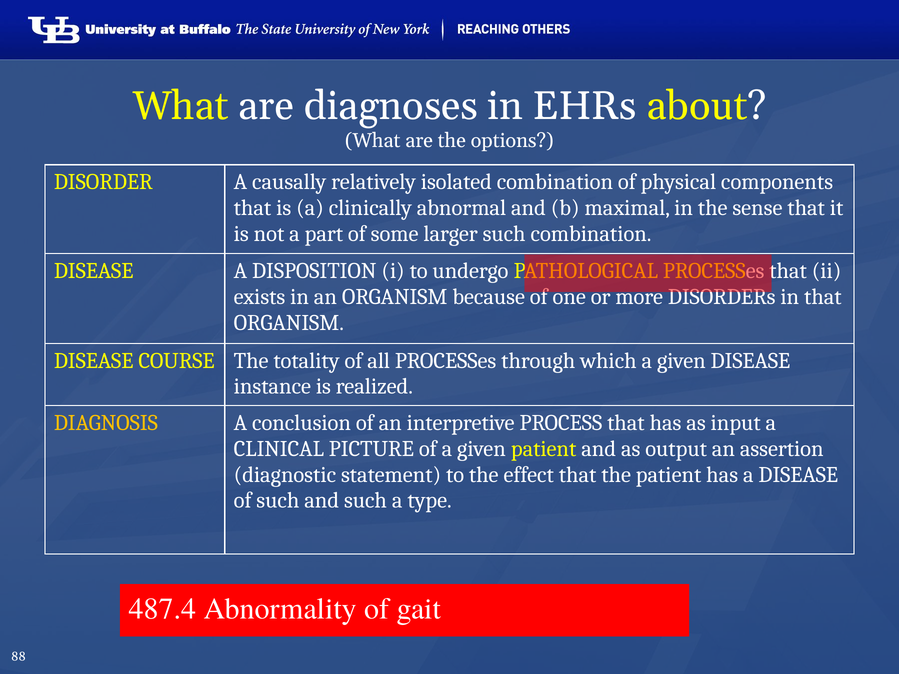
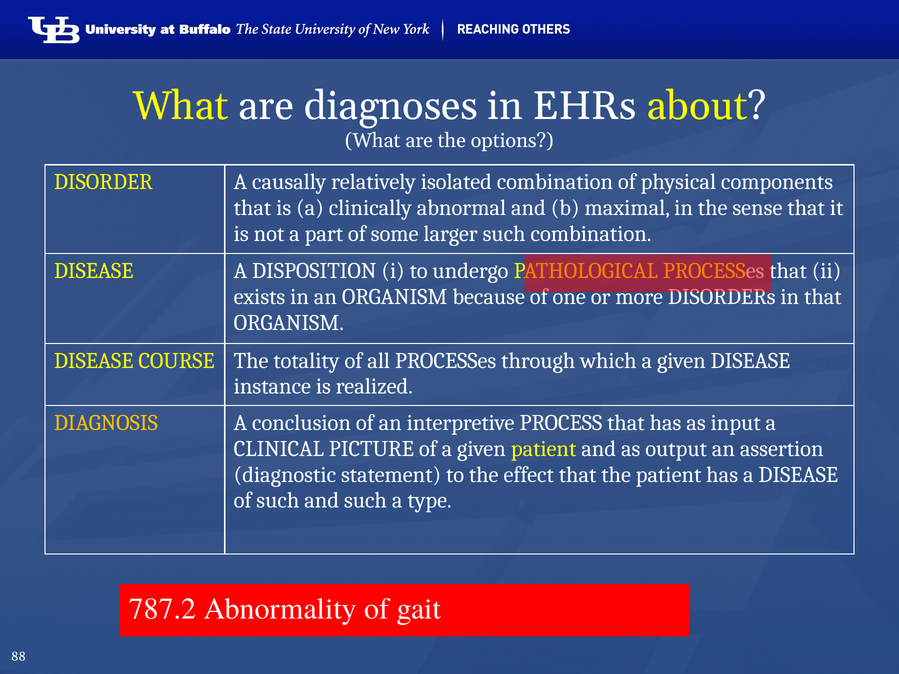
487.4: 487.4 -> 787.2 (163, 609)
